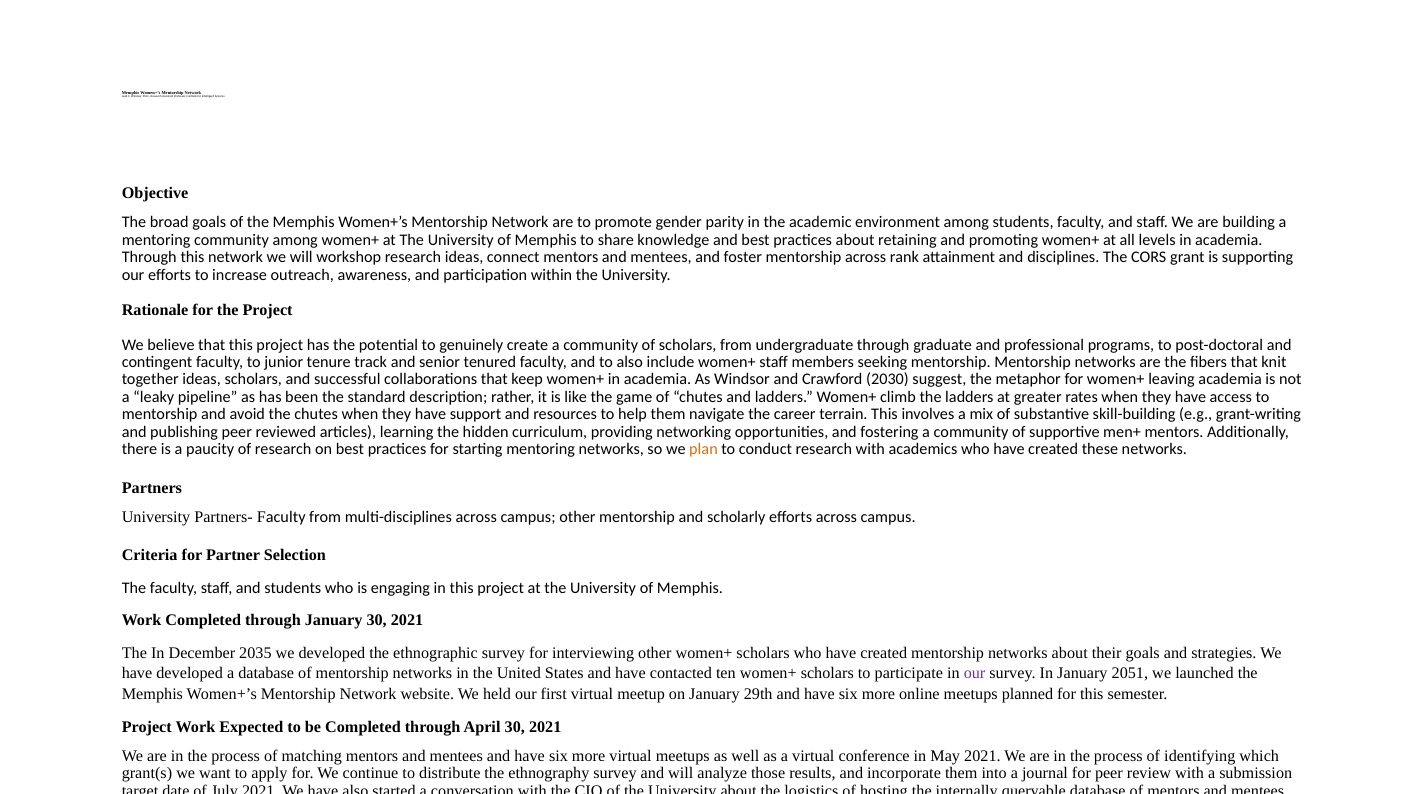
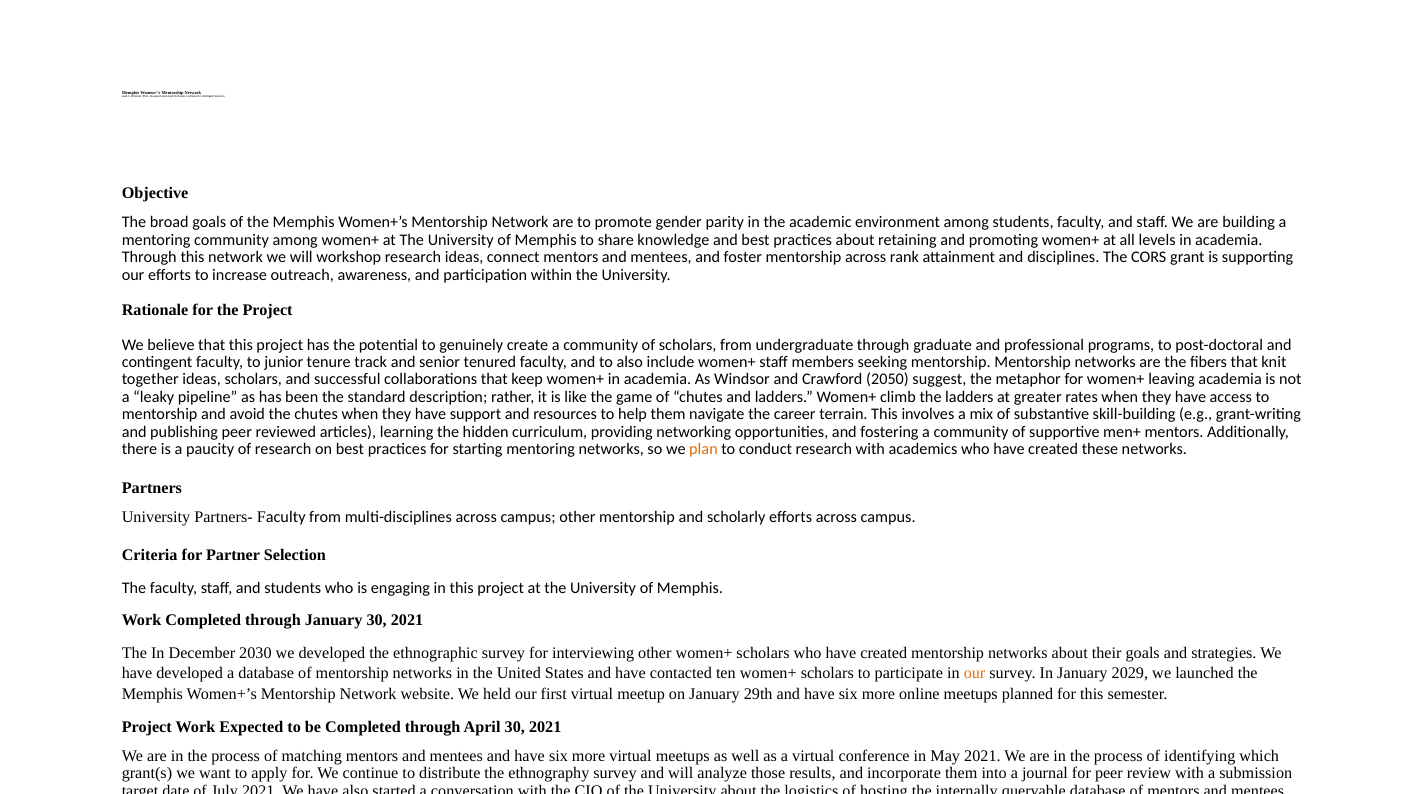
2030: 2030 -> 2050 (887, 380)
2035: 2035 -> 2030 (255, 653)
our colour: purple -> orange (975, 674)
2051: 2051 -> 2029 (1130, 674)
